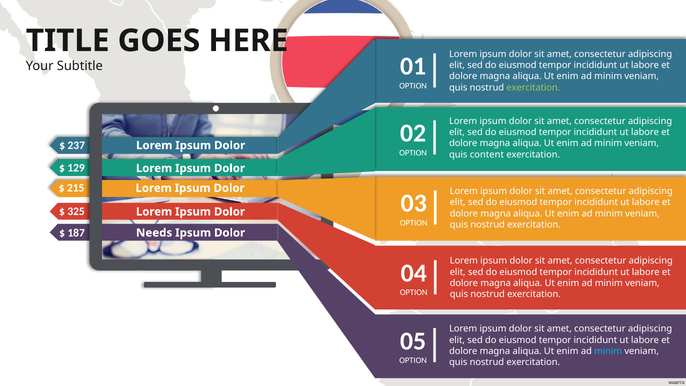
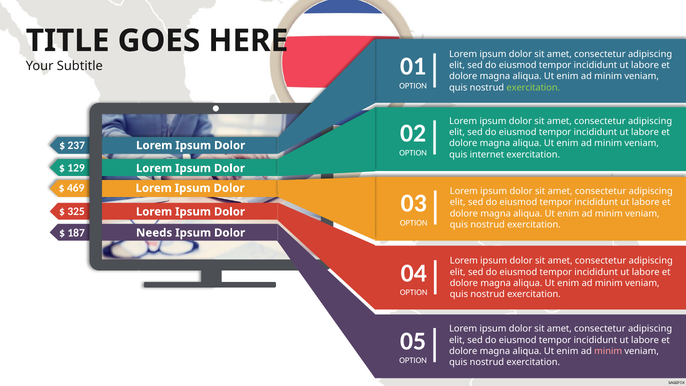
content: content -> internet (487, 155)
215: 215 -> 469 (76, 188)
minim colour: light blue -> pink (608, 351)
